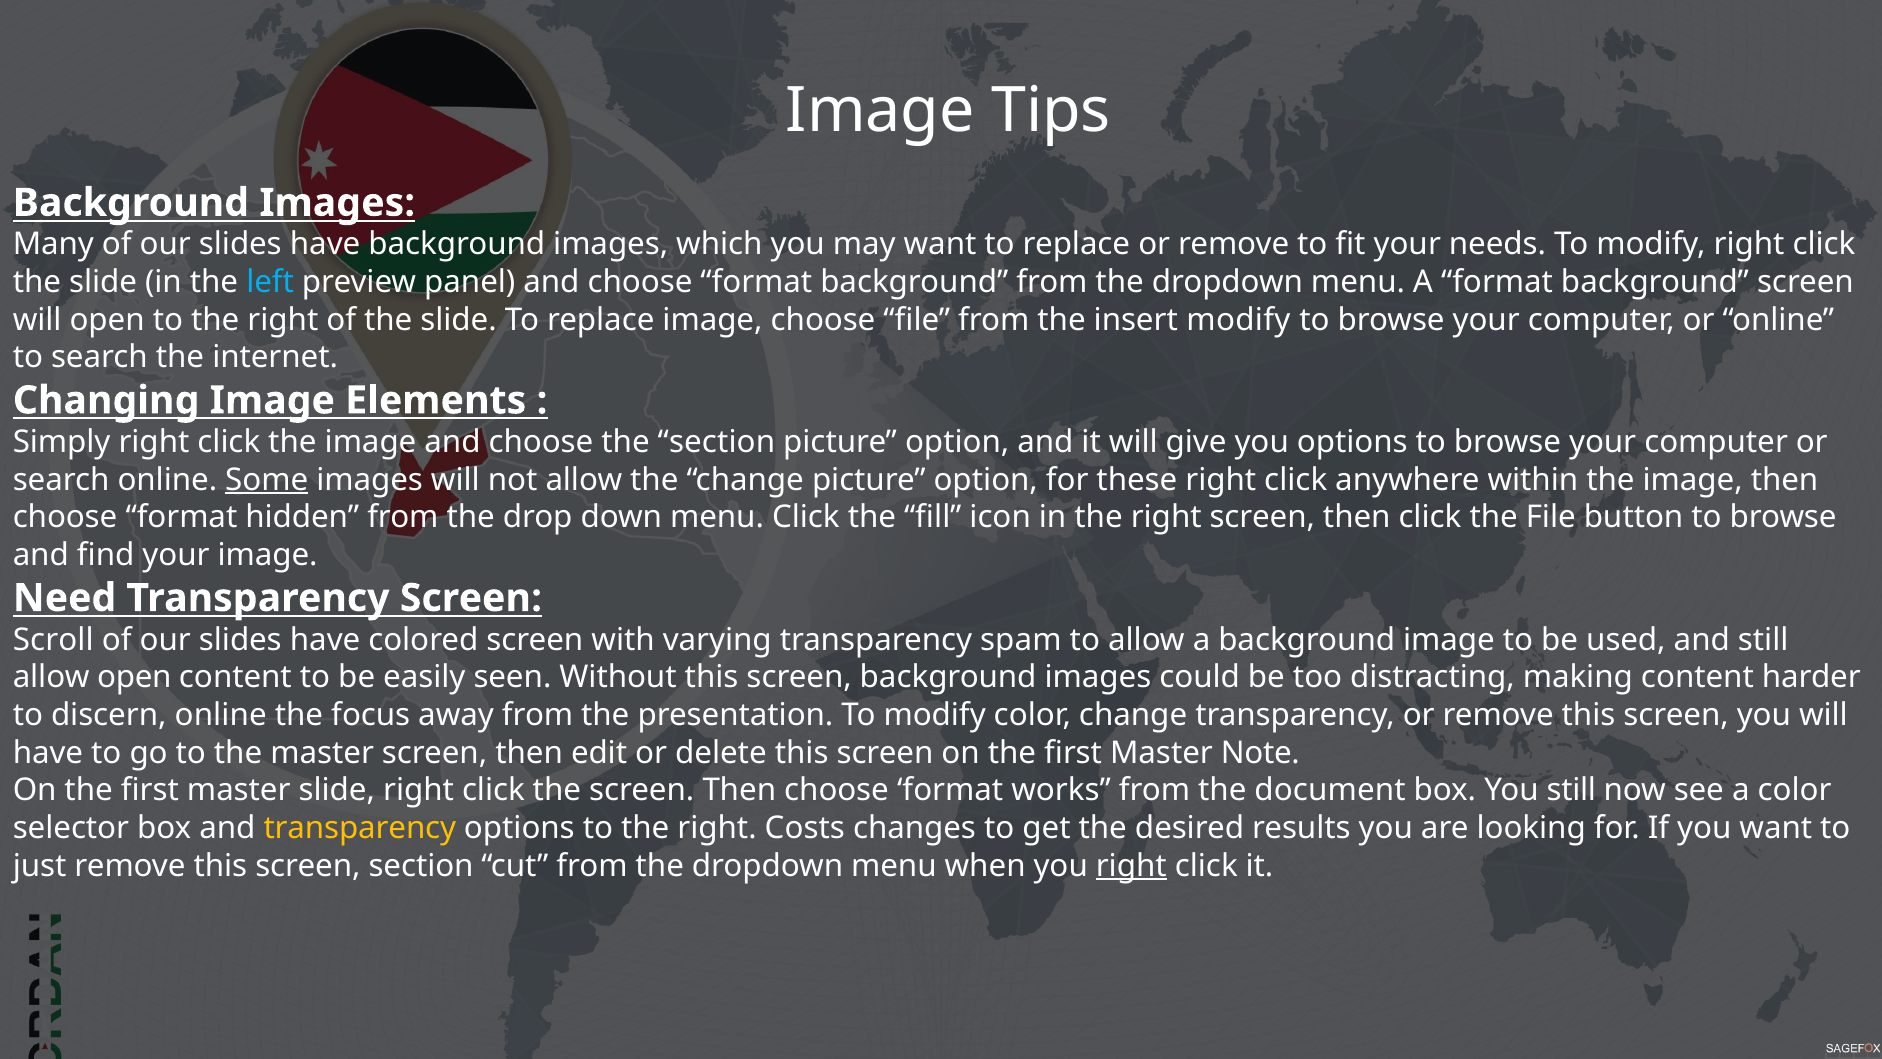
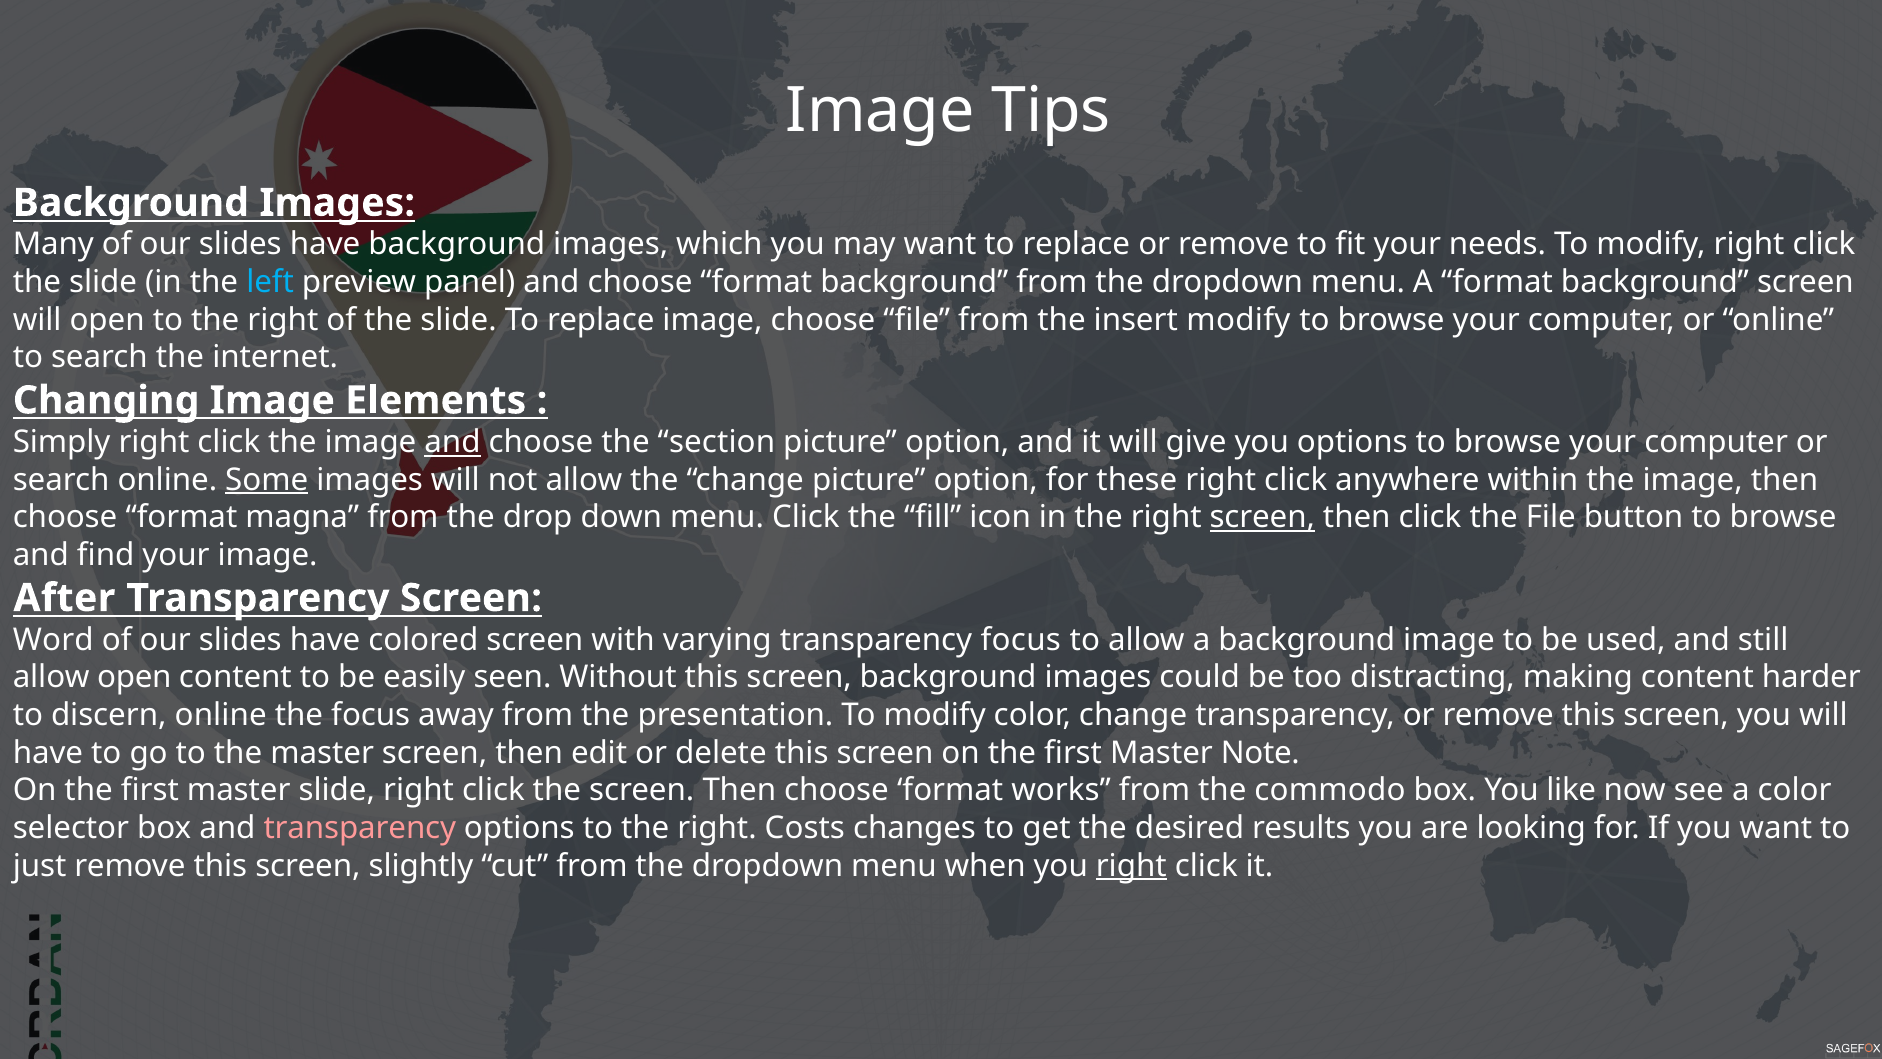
and underline: none -> present (452, 442)
hidden: hidden -> magna (302, 517)
screen underline: none -> present (1262, 517)
Need: Need -> After (64, 598)
Scroll: Scroll -> Word (53, 640)
transparency spam: spam -> focus (1021, 640)
document: document -> commodo (1330, 790)
You still: still -> like (1571, 790)
transparency colour: yellow -> pink (360, 828)
screen section: section -> slightly (421, 865)
